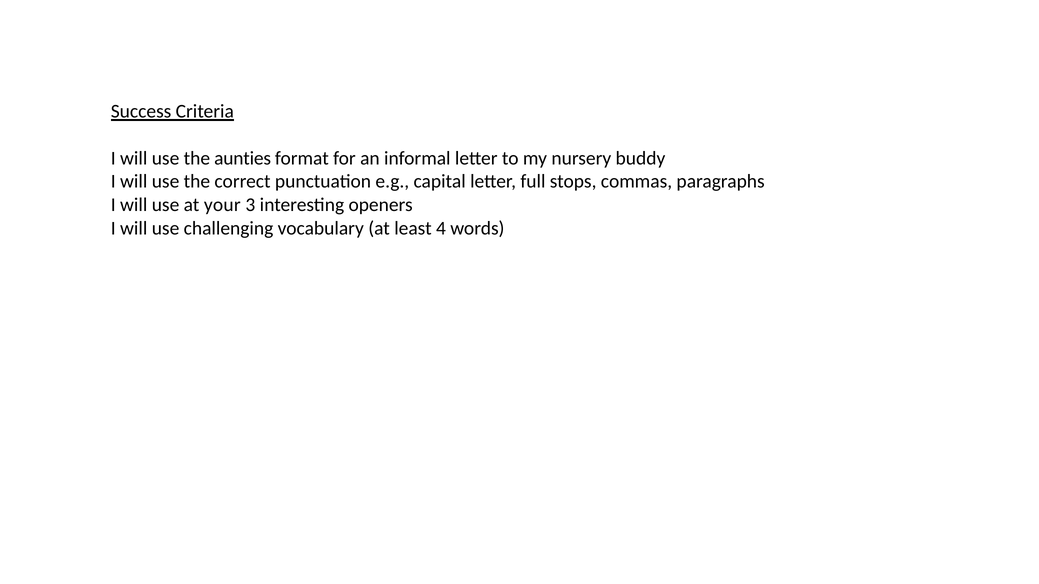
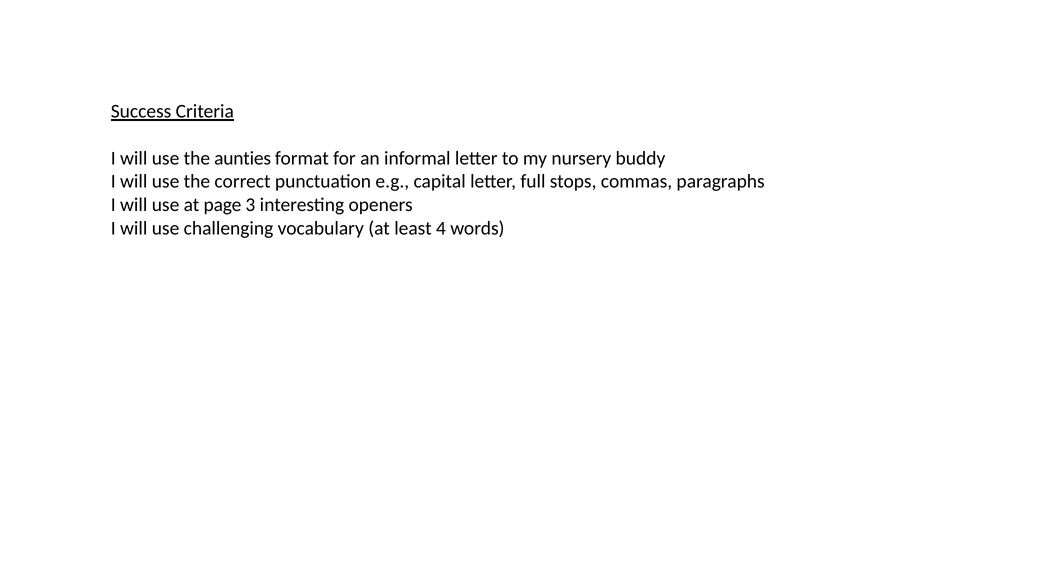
your: your -> page (223, 205)
